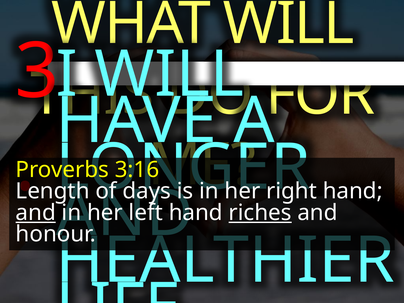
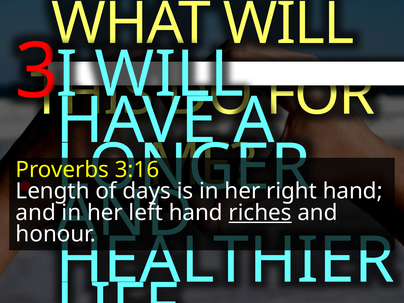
and underline: present -> none (36, 213)
